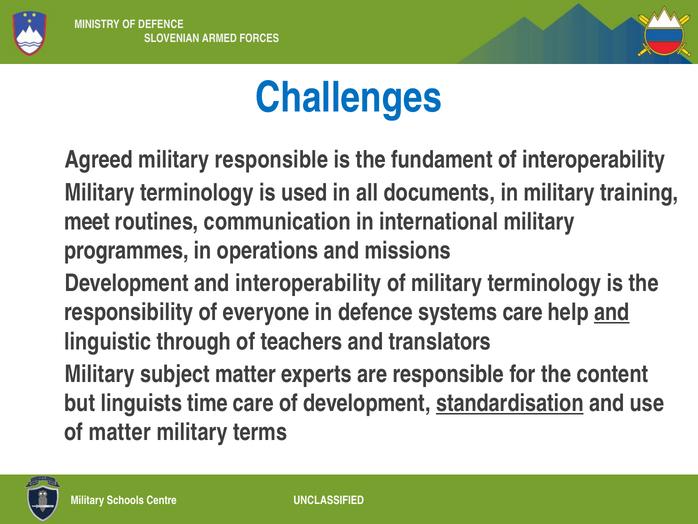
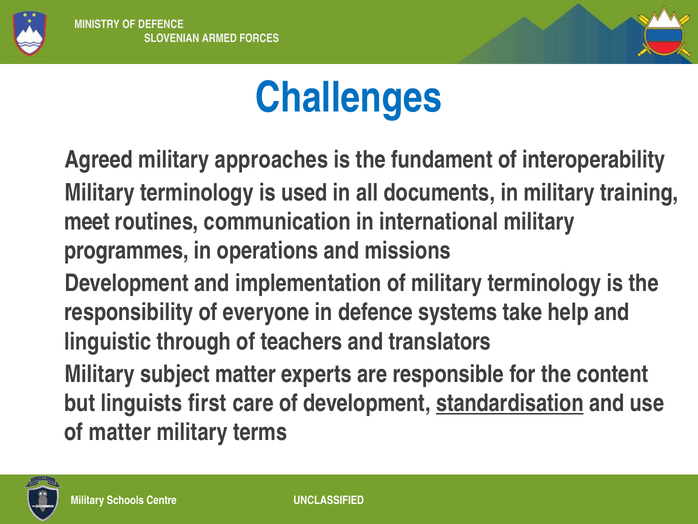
military responsible: responsible -> approaches (272, 160)
and interoperability: interoperability -> implementation (308, 283)
systems care: care -> take (523, 312)
and underline: present -> none (612, 312)
time: time -> first (207, 403)
